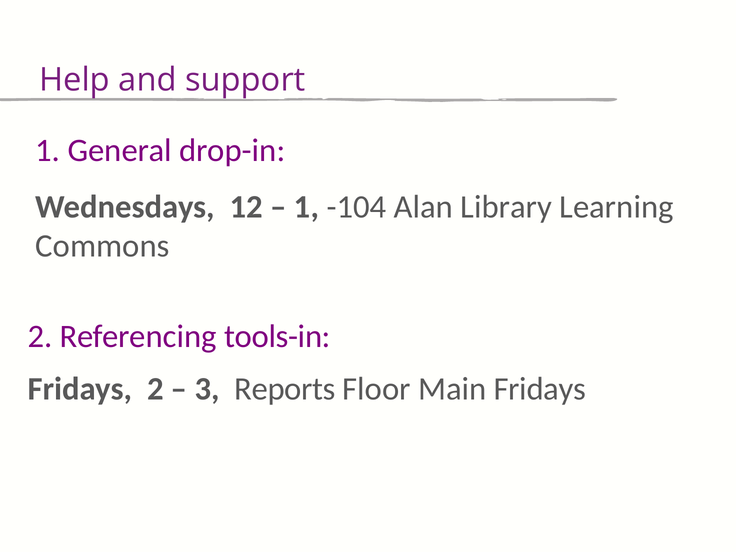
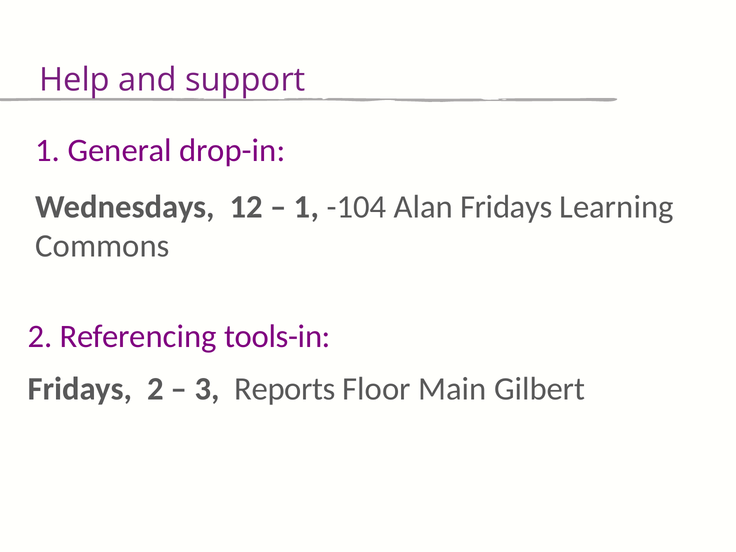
Alan Library: Library -> Fridays (506, 207)
Main Fridays: Fridays -> Gilbert (540, 389)
